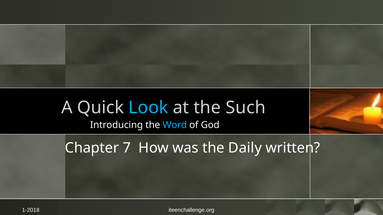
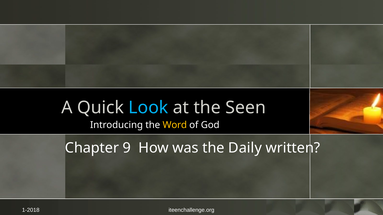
Such: Such -> Seen (246, 108)
Word colour: light blue -> yellow (175, 125)
7: 7 -> 9 (127, 148)
